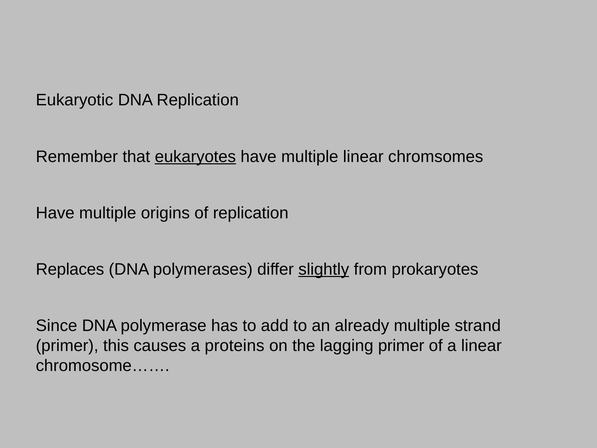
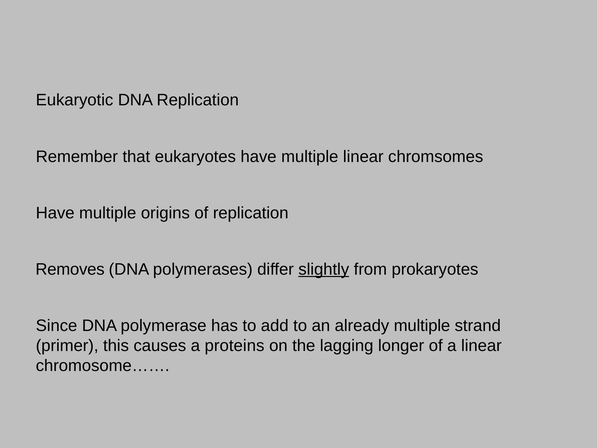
eukaryotes underline: present -> none (195, 156)
Replaces: Replaces -> Removes (70, 269)
lagging primer: primer -> longer (401, 346)
